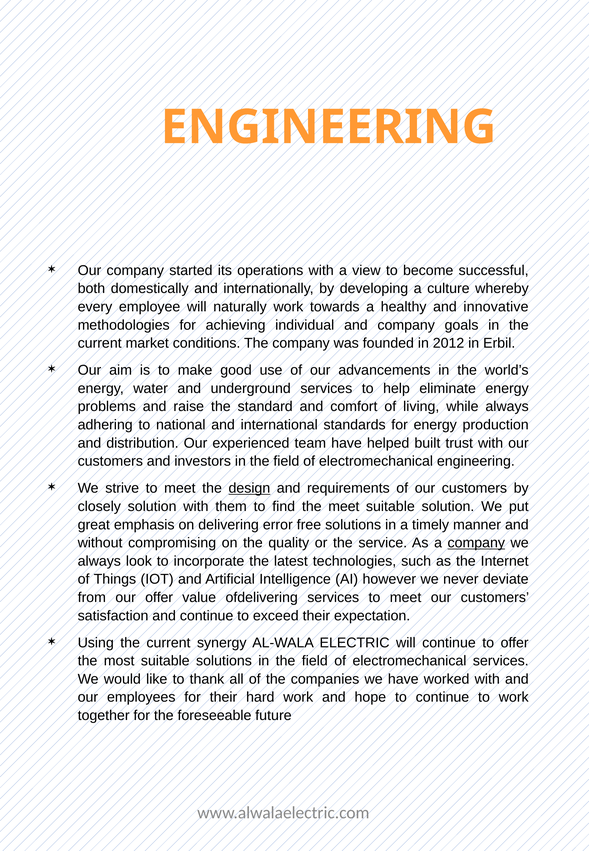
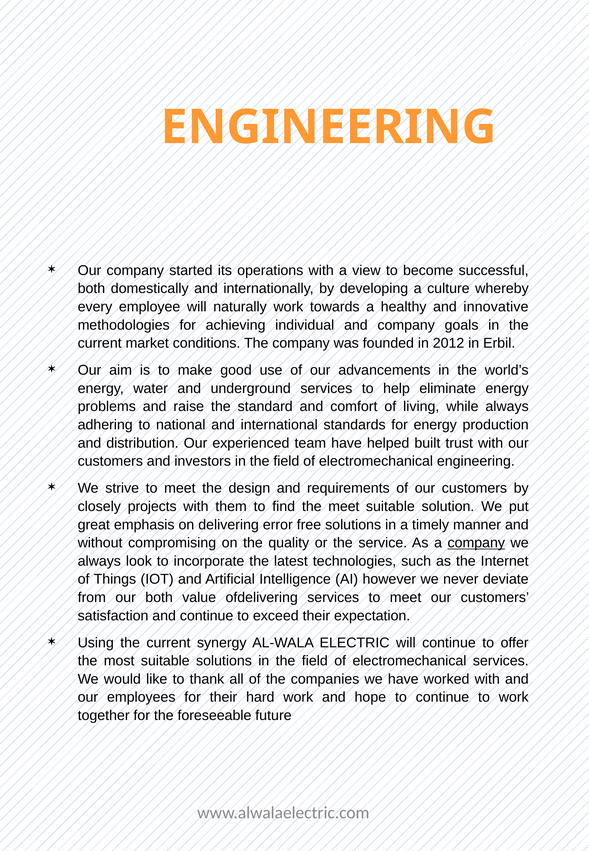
design underline: present -> none (249, 488)
closely solution: solution -> projects (152, 506)
our offer: offer -> both (159, 597)
